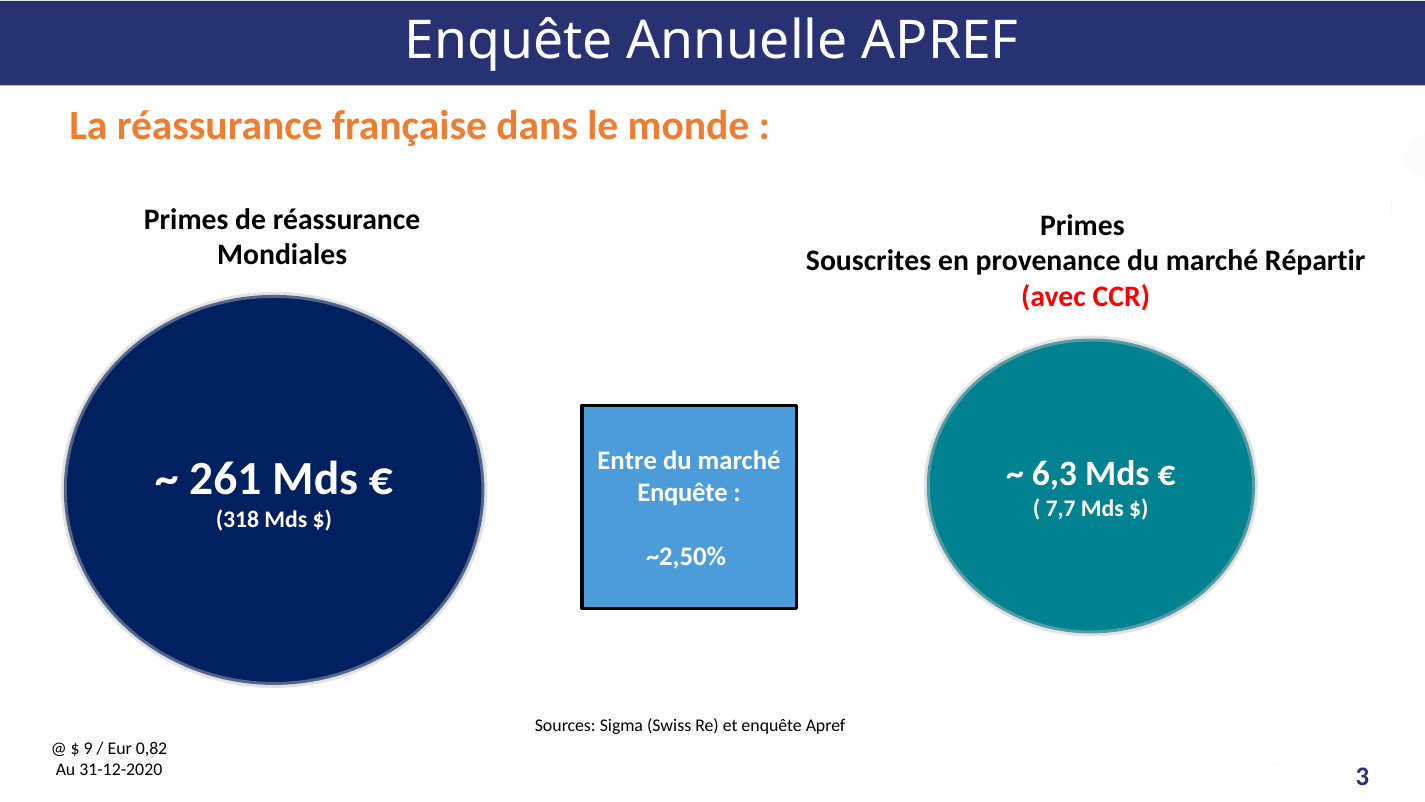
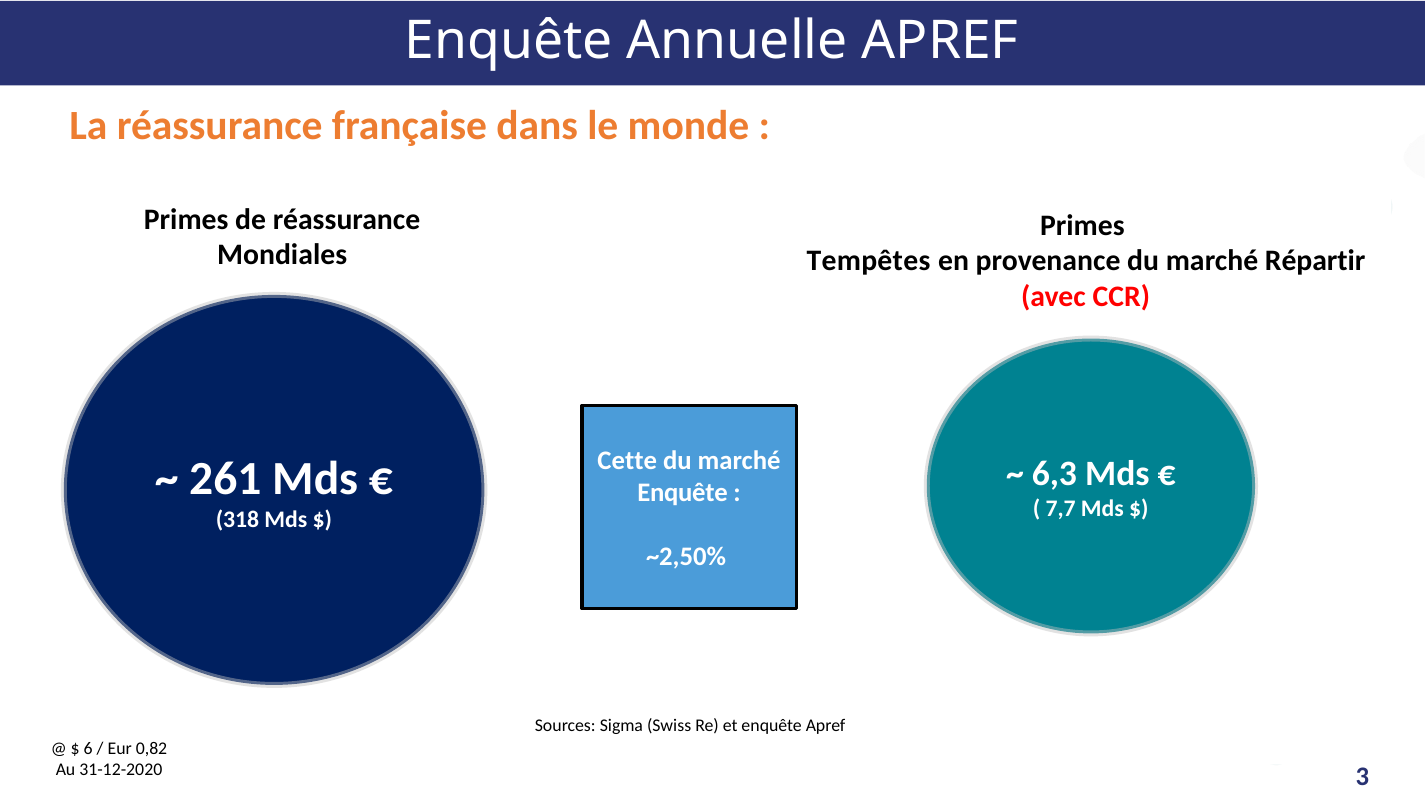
Souscrites: Souscrites -> Tempêtes (868, 261)
Entre: Entre -> Cette (627, 461)
9: 9 -> 6 (88, 748)
